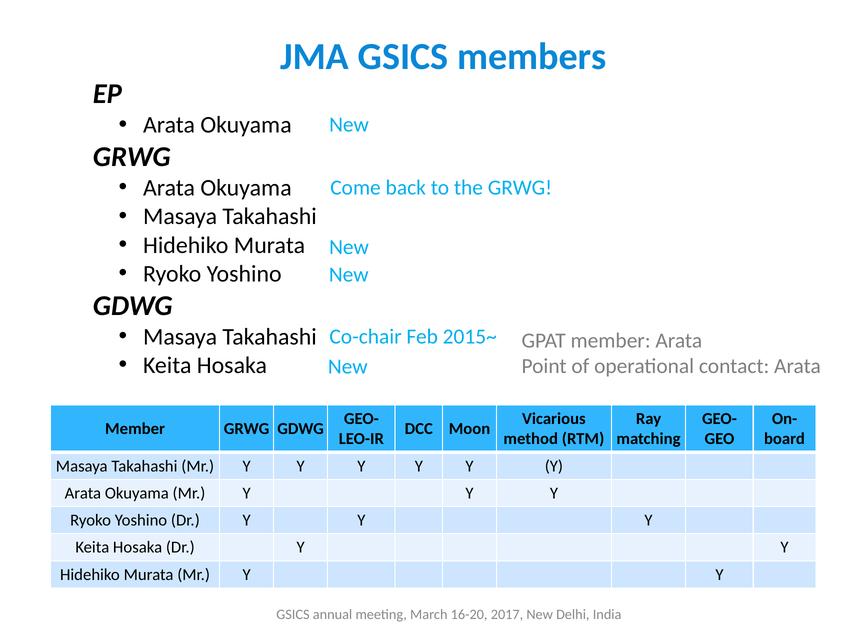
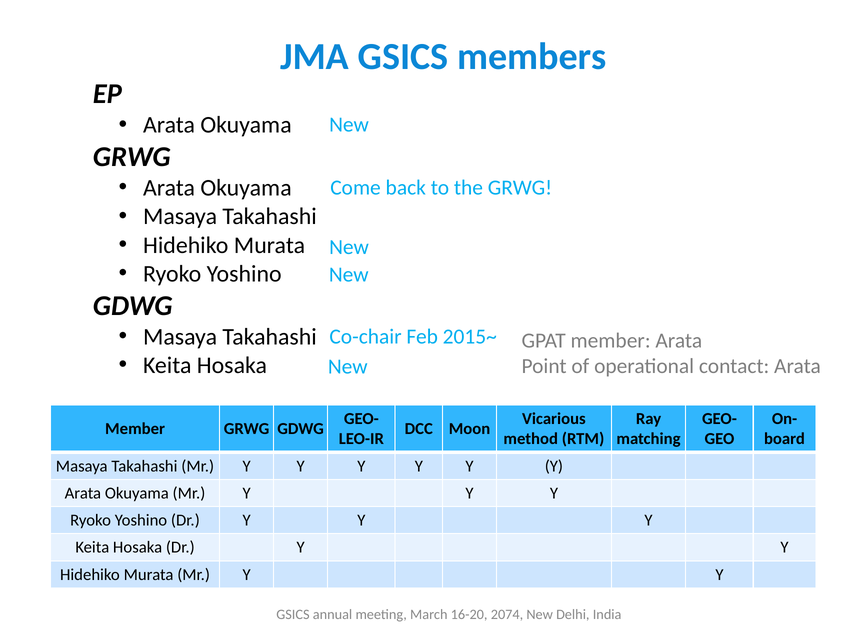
2017: 2017 -> 2074 (507, 614)
